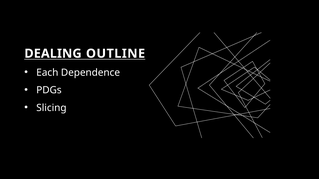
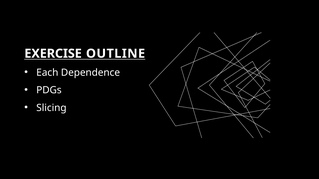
DEALING: DEALING -> EXERCISE (53, 54)
